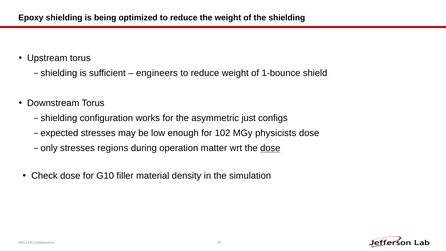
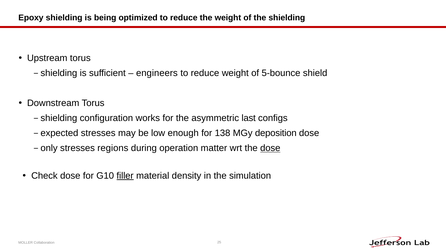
1-bounce: 1-bounce -> 5-bounce (281, 73)
just: just -> last (249, 118)
102: 102 -> 138 (223, 133)
physicists: physicists -> deposition (276, 133)
filler underline: none -> present (125, 176)
